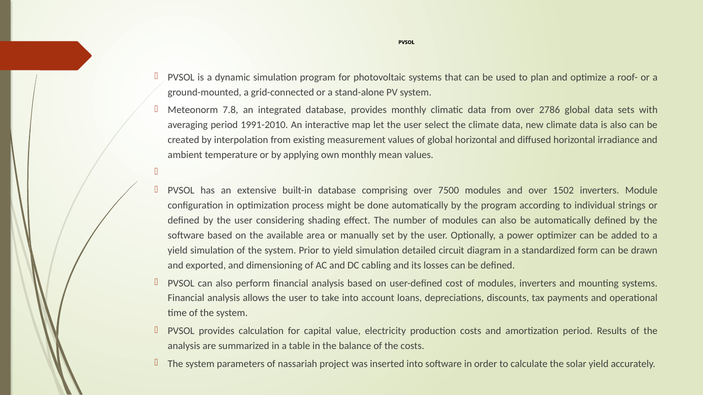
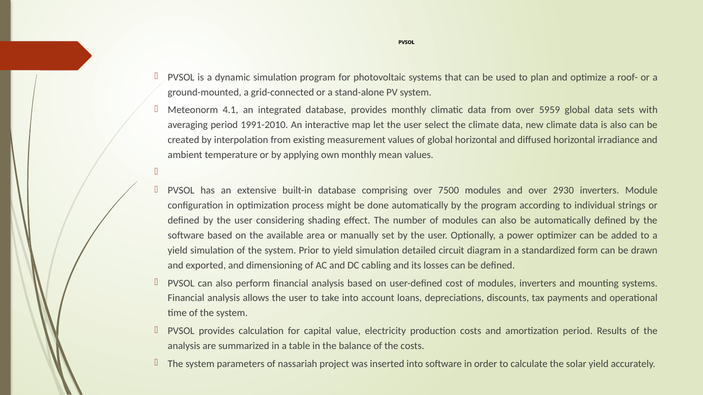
7.8: 7.8 -> 4.1 (231, 110)
2786: 2786 -> 5959 (550, 110)
1502: 1502 -> 2930 (563, 191)
